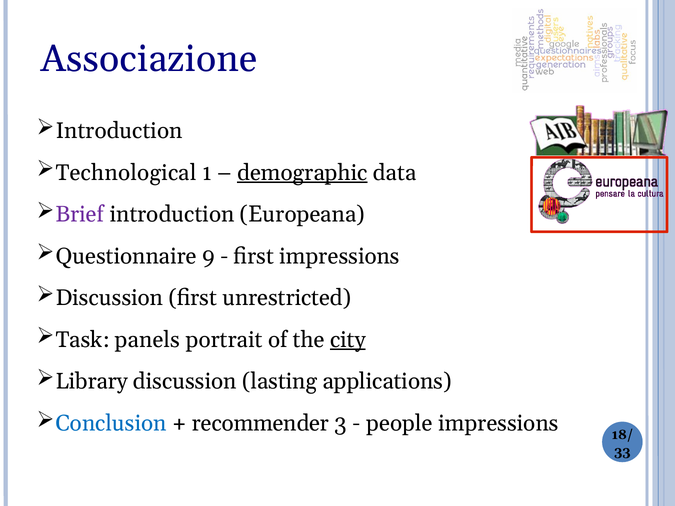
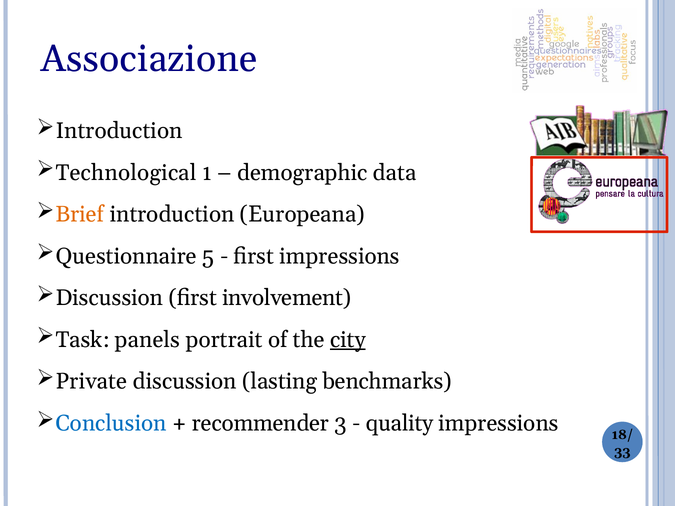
demographic underline: present -> none (302, 173)
Brief colour: purple -> orange (80, 215)
9: 9 -> 5 (208, 256)
unrestricted: unrestricted -> involvement (287, 298)
Library: Library -> Private (91, 382)
applications: applications -> benchmarks (387, 382)
people: people -> quality (400, 423)
